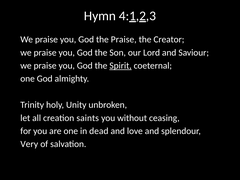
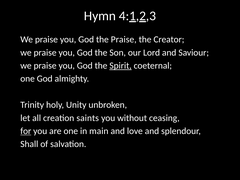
for underline: none -> present (26, 131)
dead: dead -> main (99, 131)
Very: Very -> Shall (29, 144)
